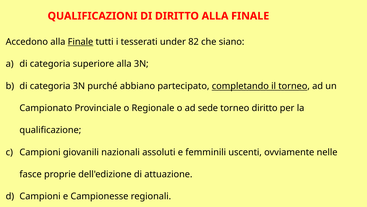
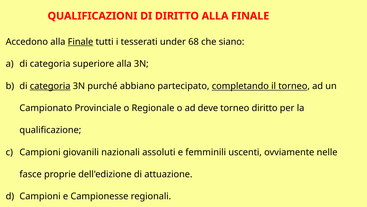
82: 82 -> 68 (194, 42)
categoria underline: none -> present (50, 86)
sede: sede -> deve (208, 108)
